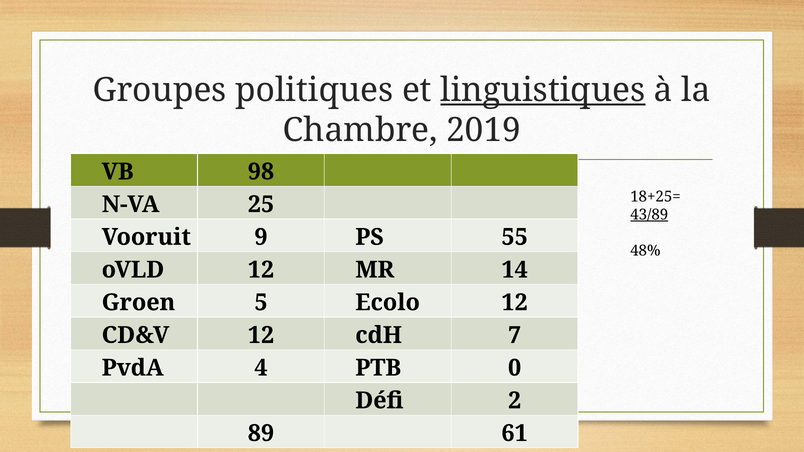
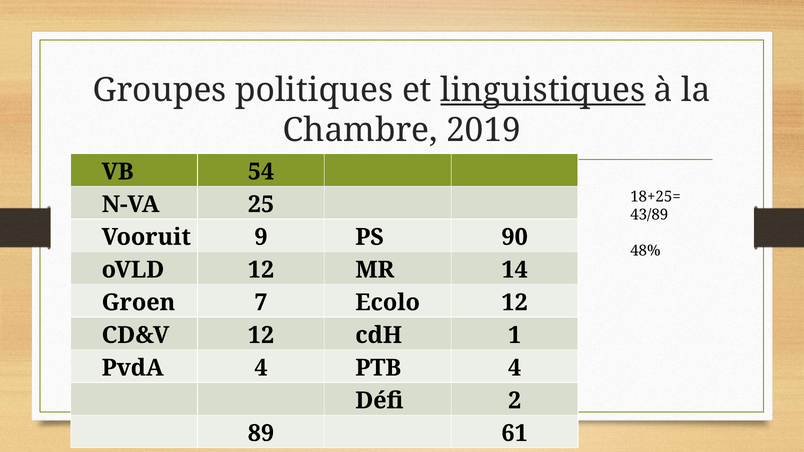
98: 98 -> 54 (261, 172)
43/89 underline: present -> none (649, 215)
55: 55 -> 90 (515, 237)
5: 5 -> 7 (261, 303)
7: 7 -> 1 (515, 335)
PTB 0: 0 -> 4 (515, 368)
